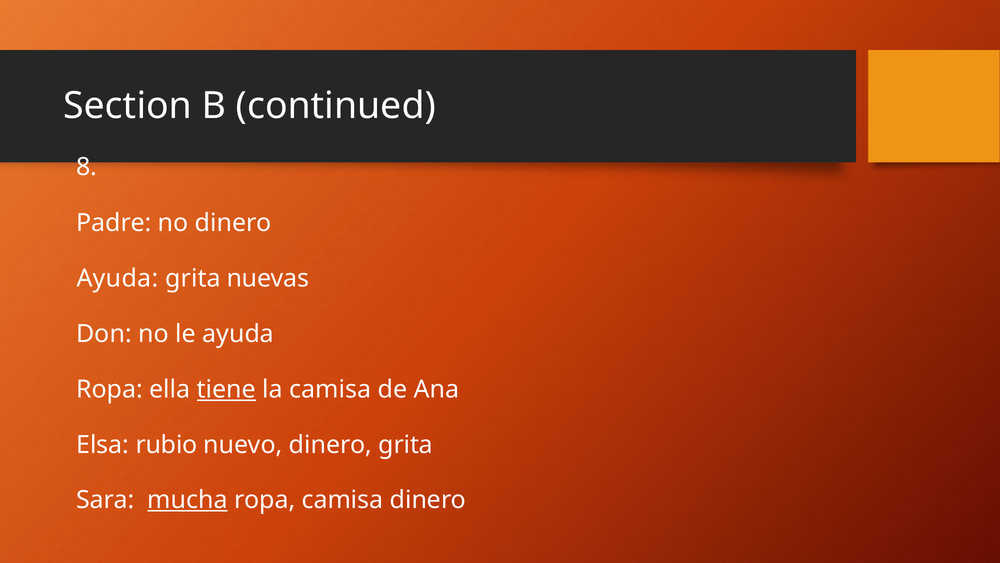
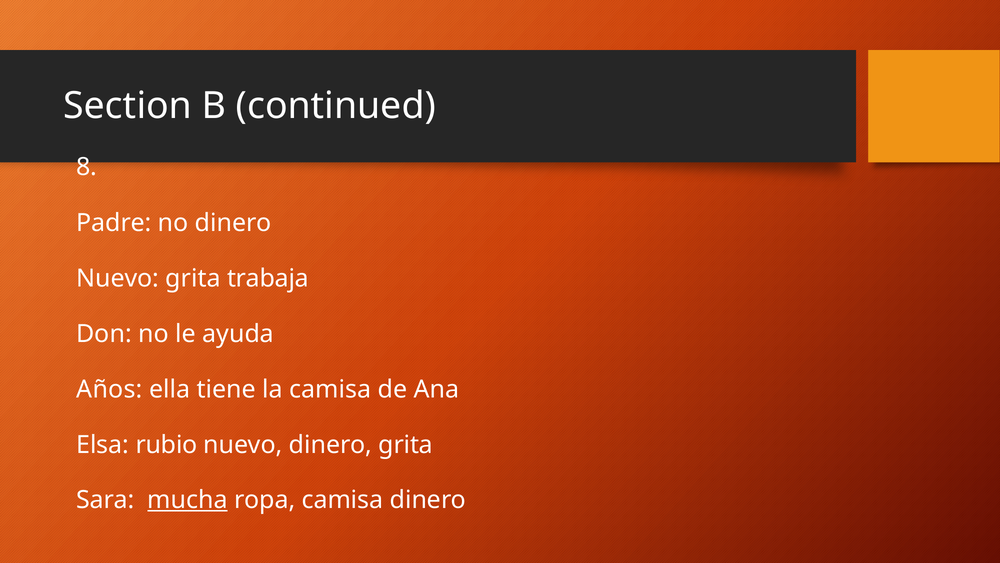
Ayuda: Ayuda -> Nuevo (118, 278)
nuevas: nuevas -> trabaja (268, 278)
Ropa: Ropa -> Años (109, 389)
tiene underline: present -> none (226, 389)
